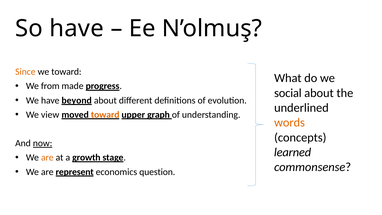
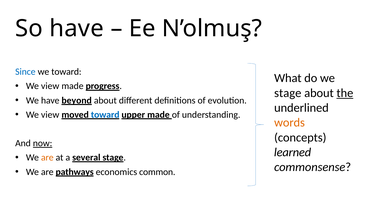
Since colour: orange -> blue (25, 72)
from: from -> view (50, 86)
social: social -> stage (288, 93)
the underline: none -> present (345, 93)
toward colour: orange -> blue (105, 115)
upper graph: graph -> made (158, 115)
growth: growth -> several (86, 157)
represent: represent -> pathways (75, 172)
question: question -> common (157, 172)
